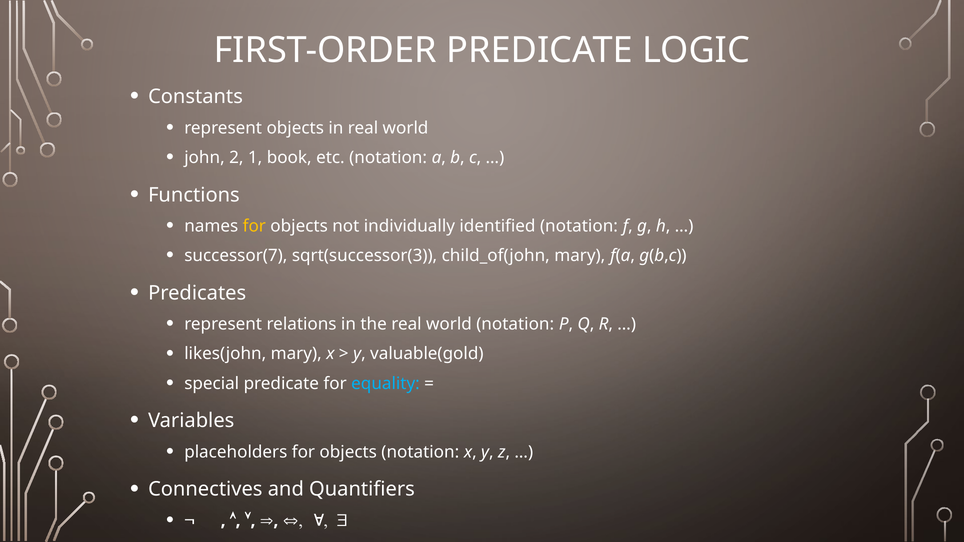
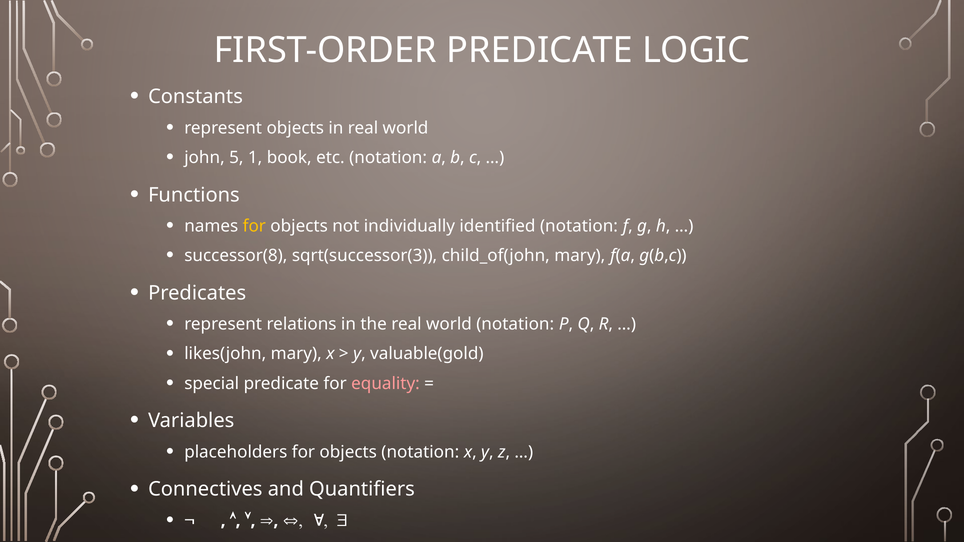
2: 2 -> 5 (236, 158)
successor(7: successor(7 -> successor(8 (236, 256)
equality colour: light blue -> pink (386, 384)
